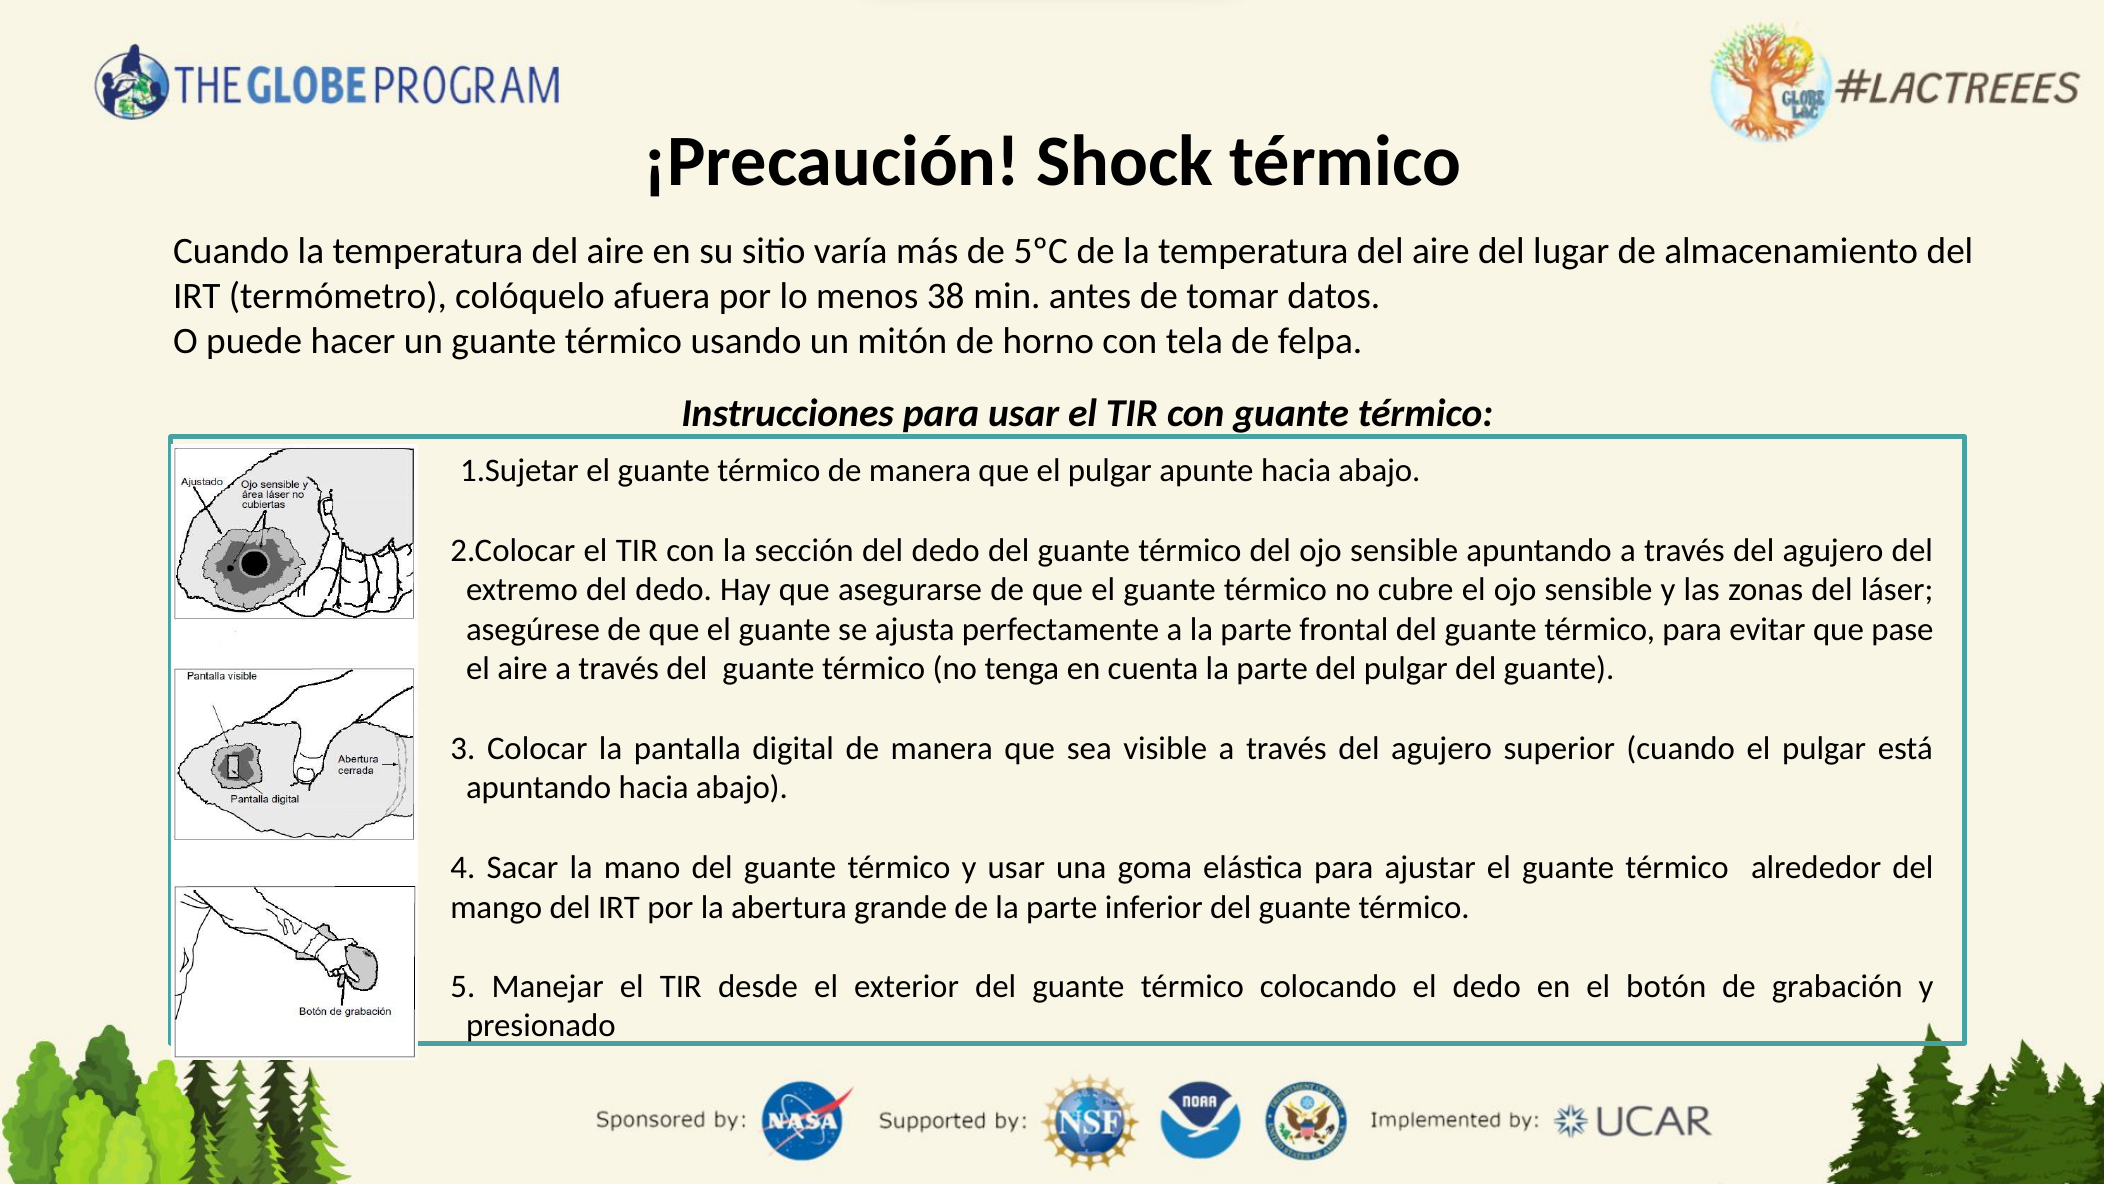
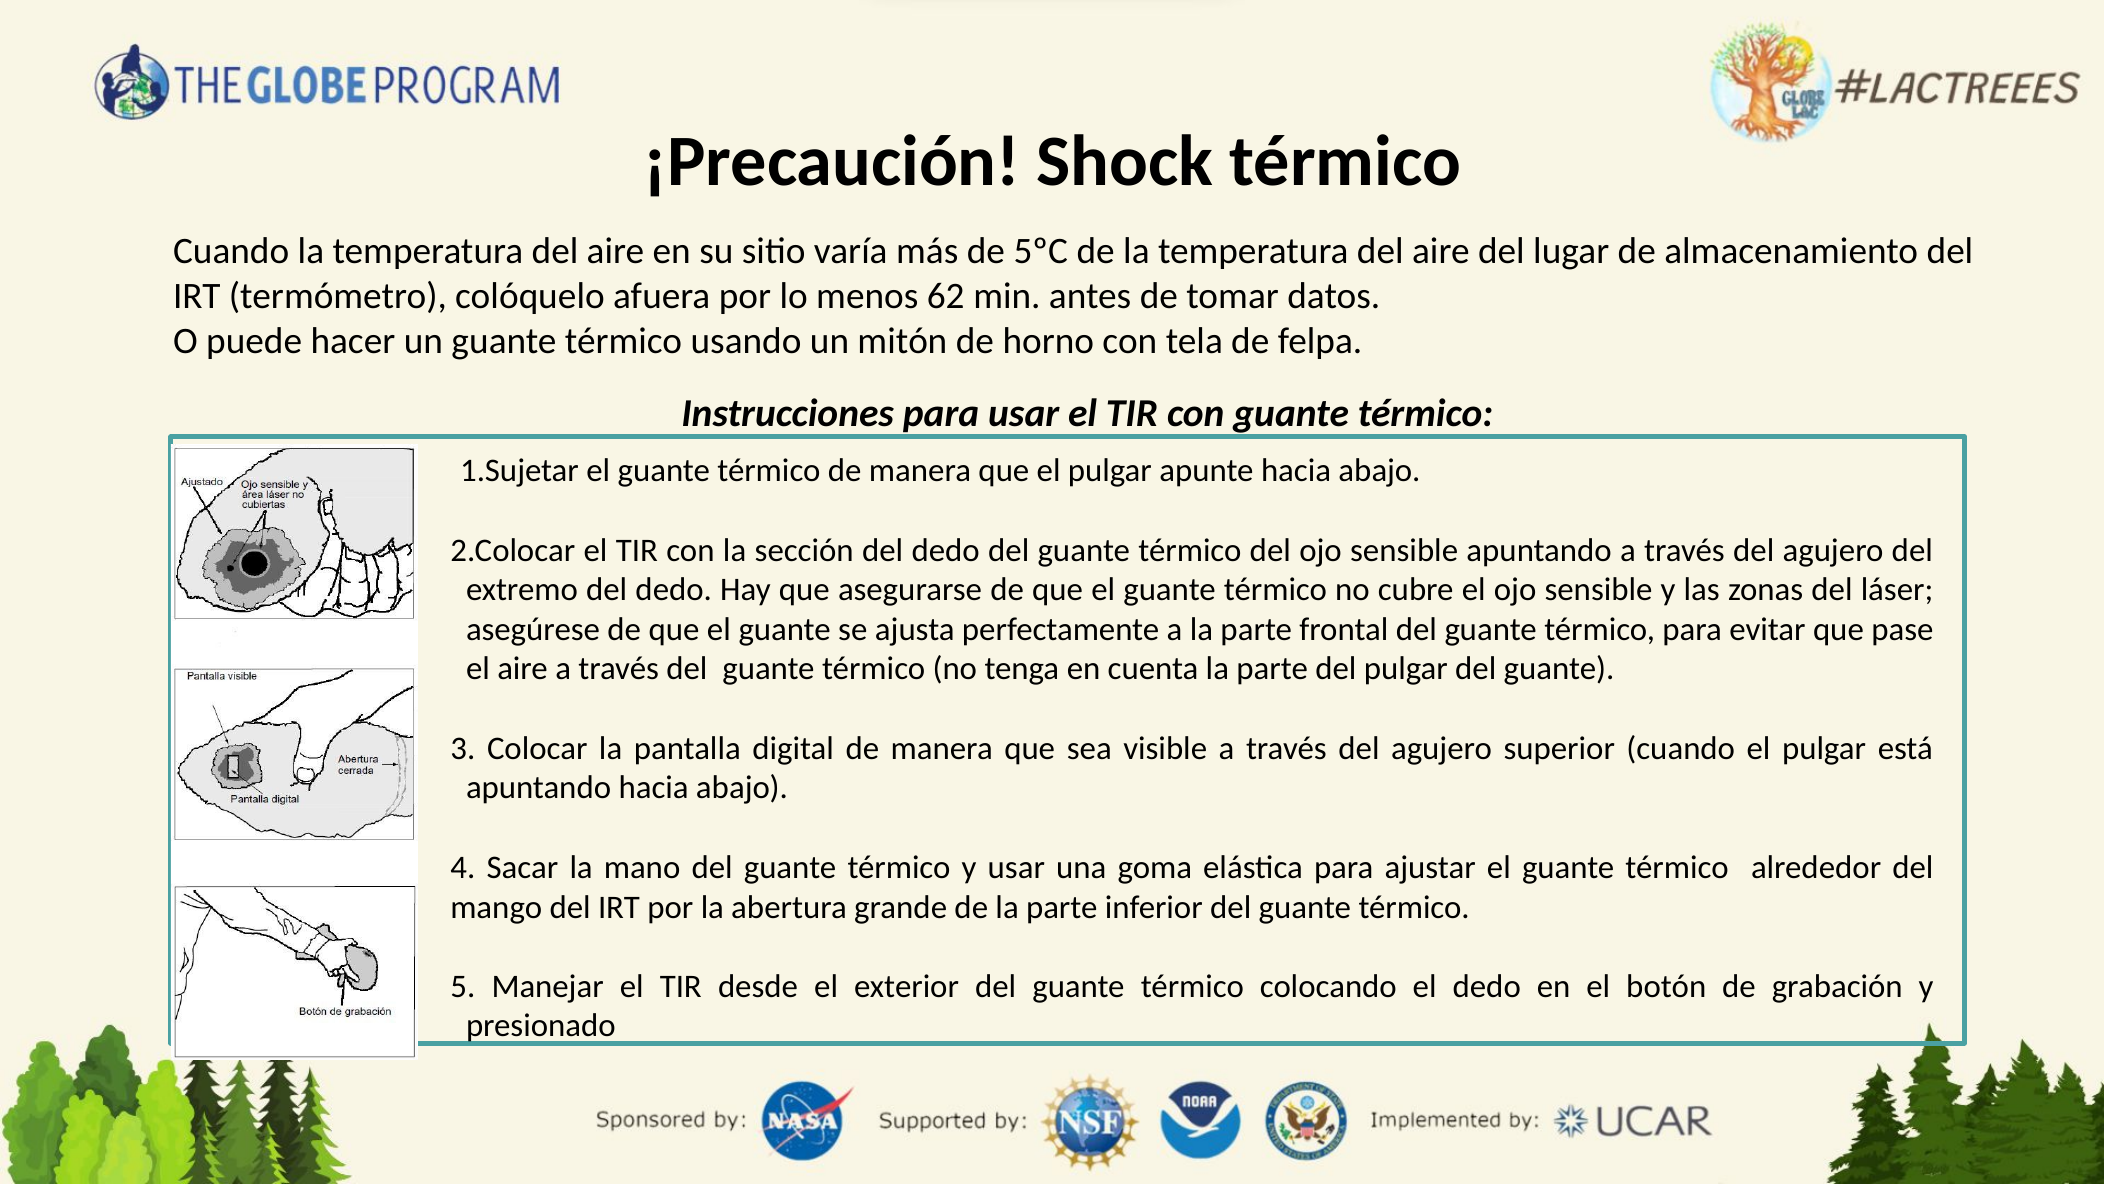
38: 38 -> 62 (946, 296)
